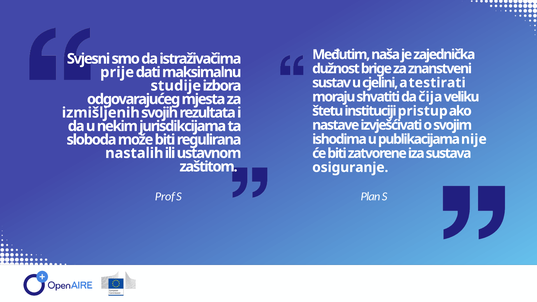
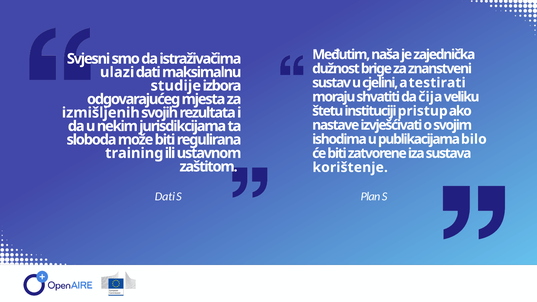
prije: prije -> ulazi (117, 72)
nije: nije -> bilo (474, 139)
nastalih: nastalih -> training (134, 153)
osiguranje: osiguranje -> korištenje (350, 167)
Prof: Prof -> Dati (165, 197)
